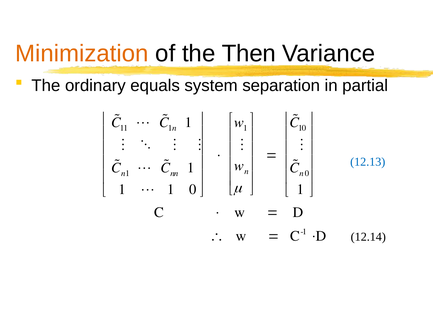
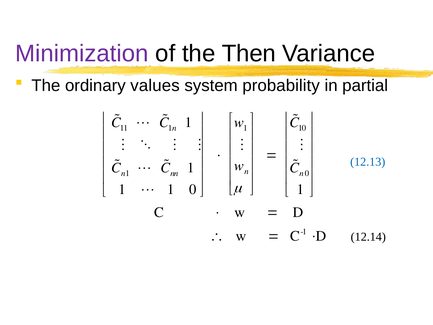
Minimization colour: orange -> purple (82, 54)
equals: equals -> values (155, 86)
separation: separation -> probability (281, 86)
